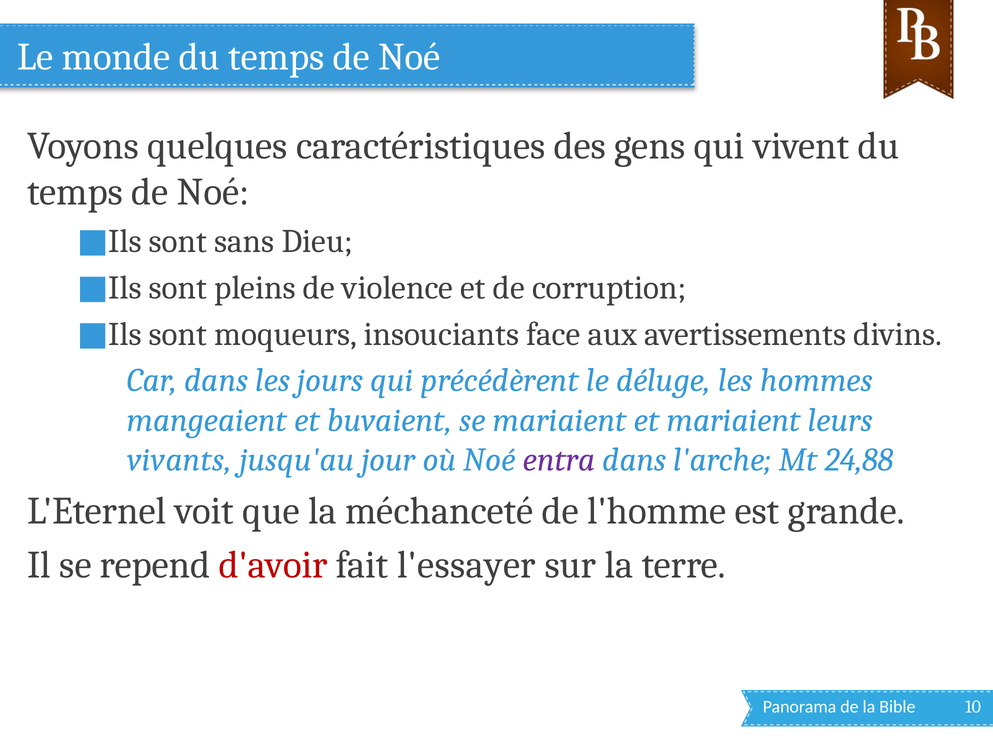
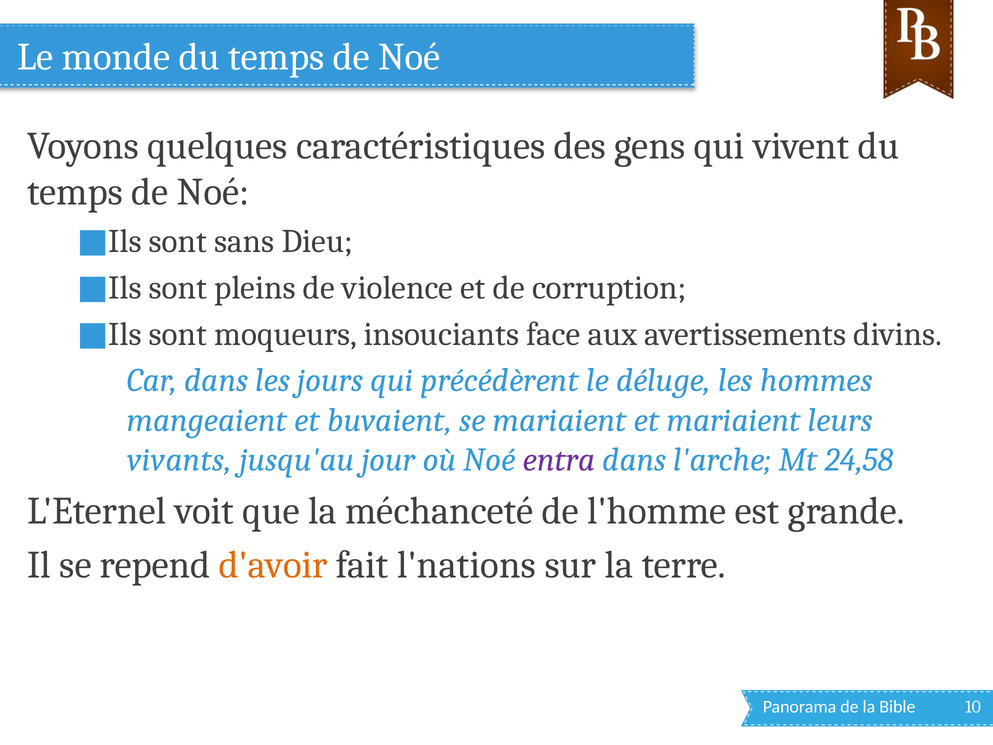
24,88: 24,88 -> 24,58 (859, 460)
d'avoir colour: red -> orange (273, 565)
l'essayer: l'essayer -> l'nations (466, 565)
